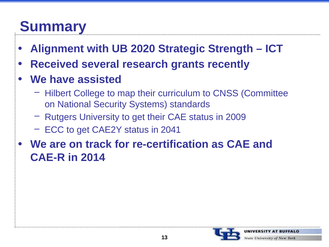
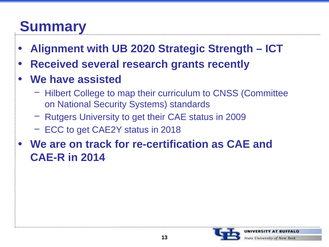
2041: 2041 -> 2018 (171, 130)
